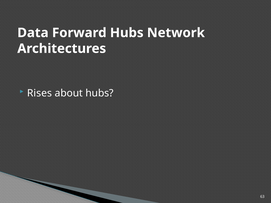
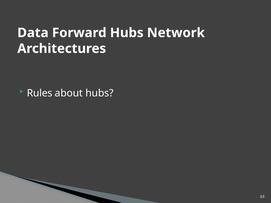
Rises: Rises -> Rules (40, 93)
